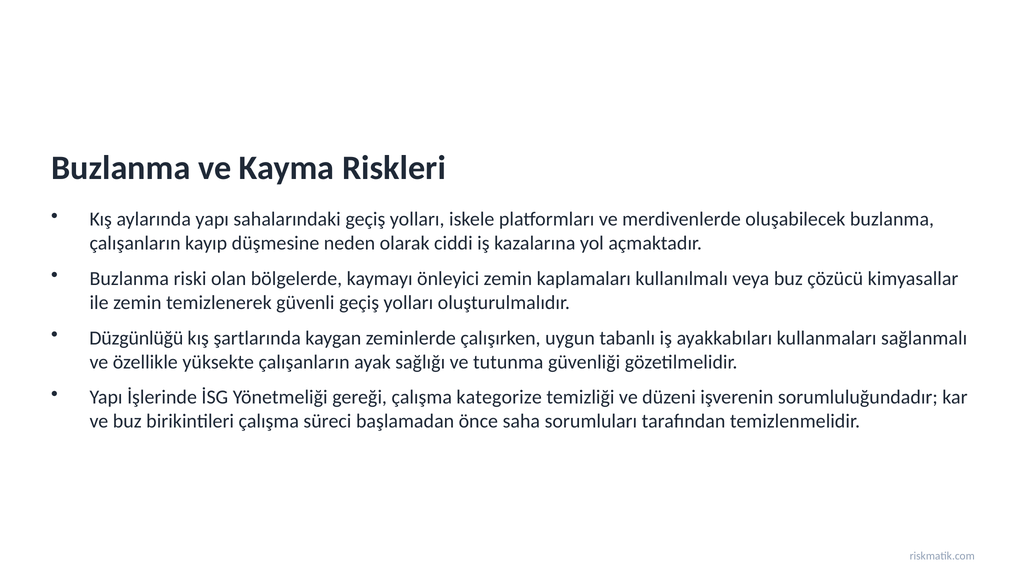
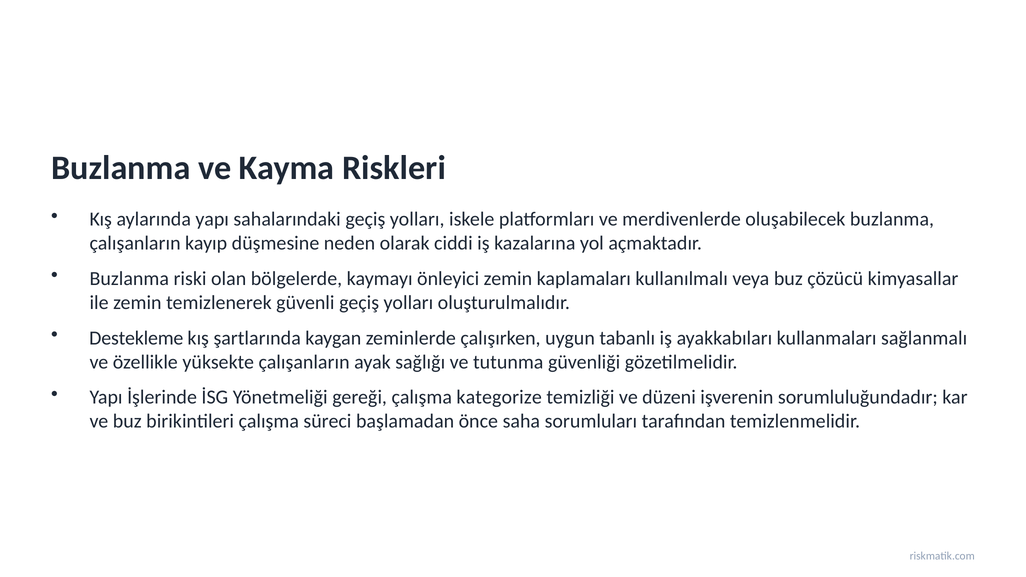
Düzgünlüğü: Düzgünlüğü -> Destekleme (136, 338)
